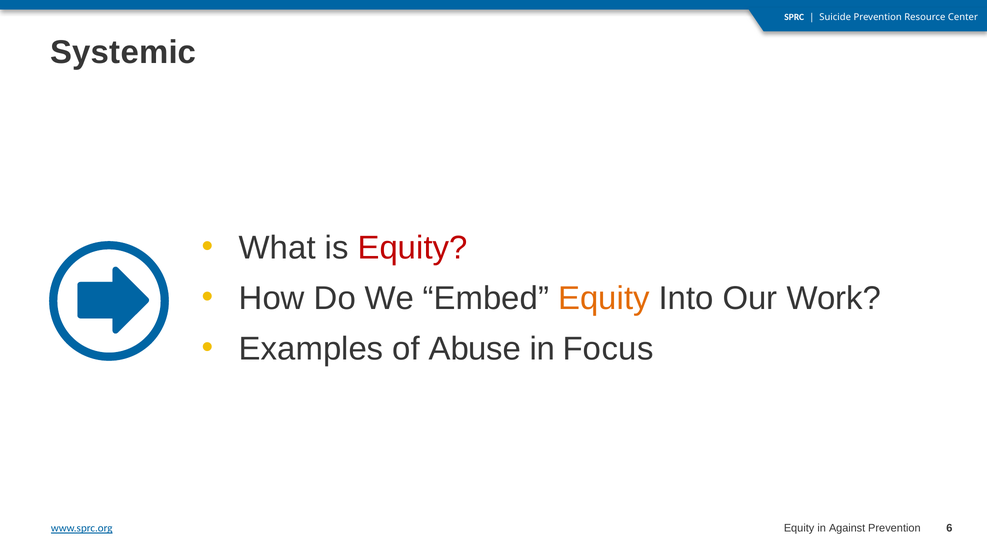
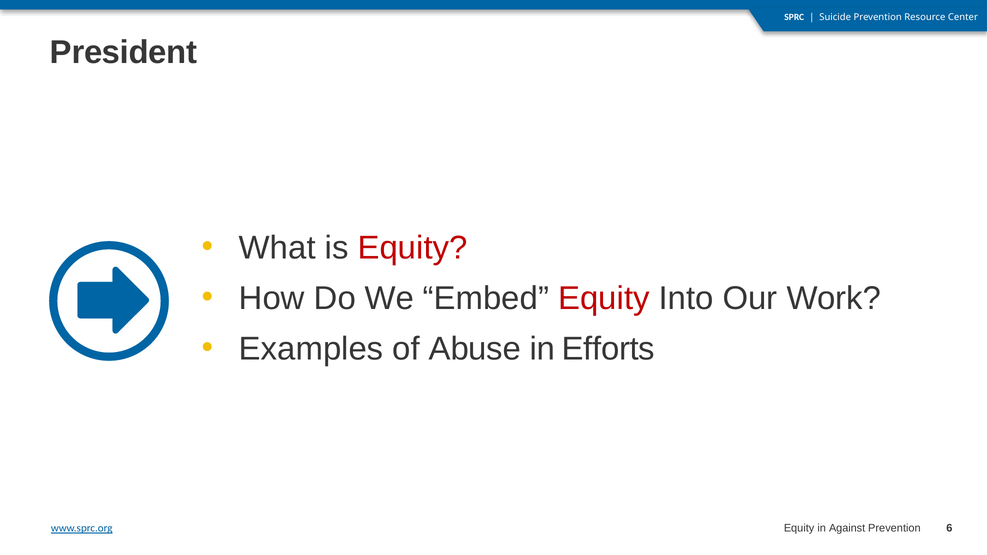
Systemic: Systemic -> President (124, 52)
Equity colour: orange -> red (604, 298)
Focus: Focus -> Efforts (608, 349)
